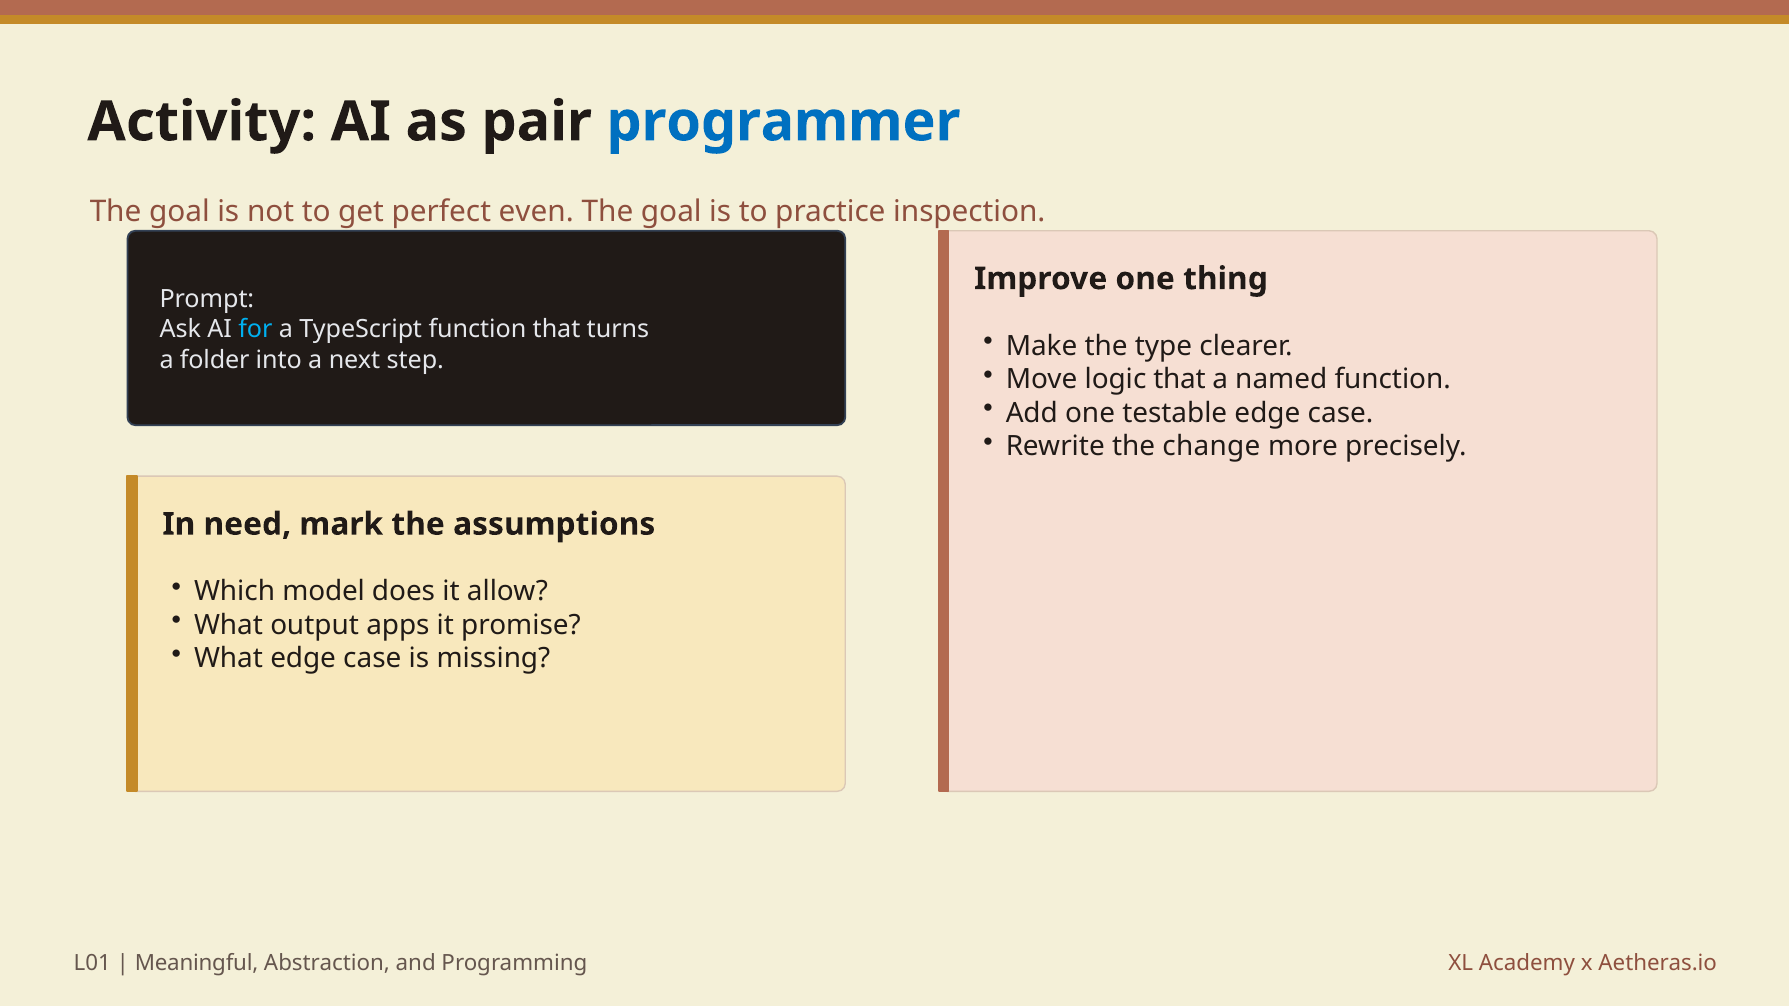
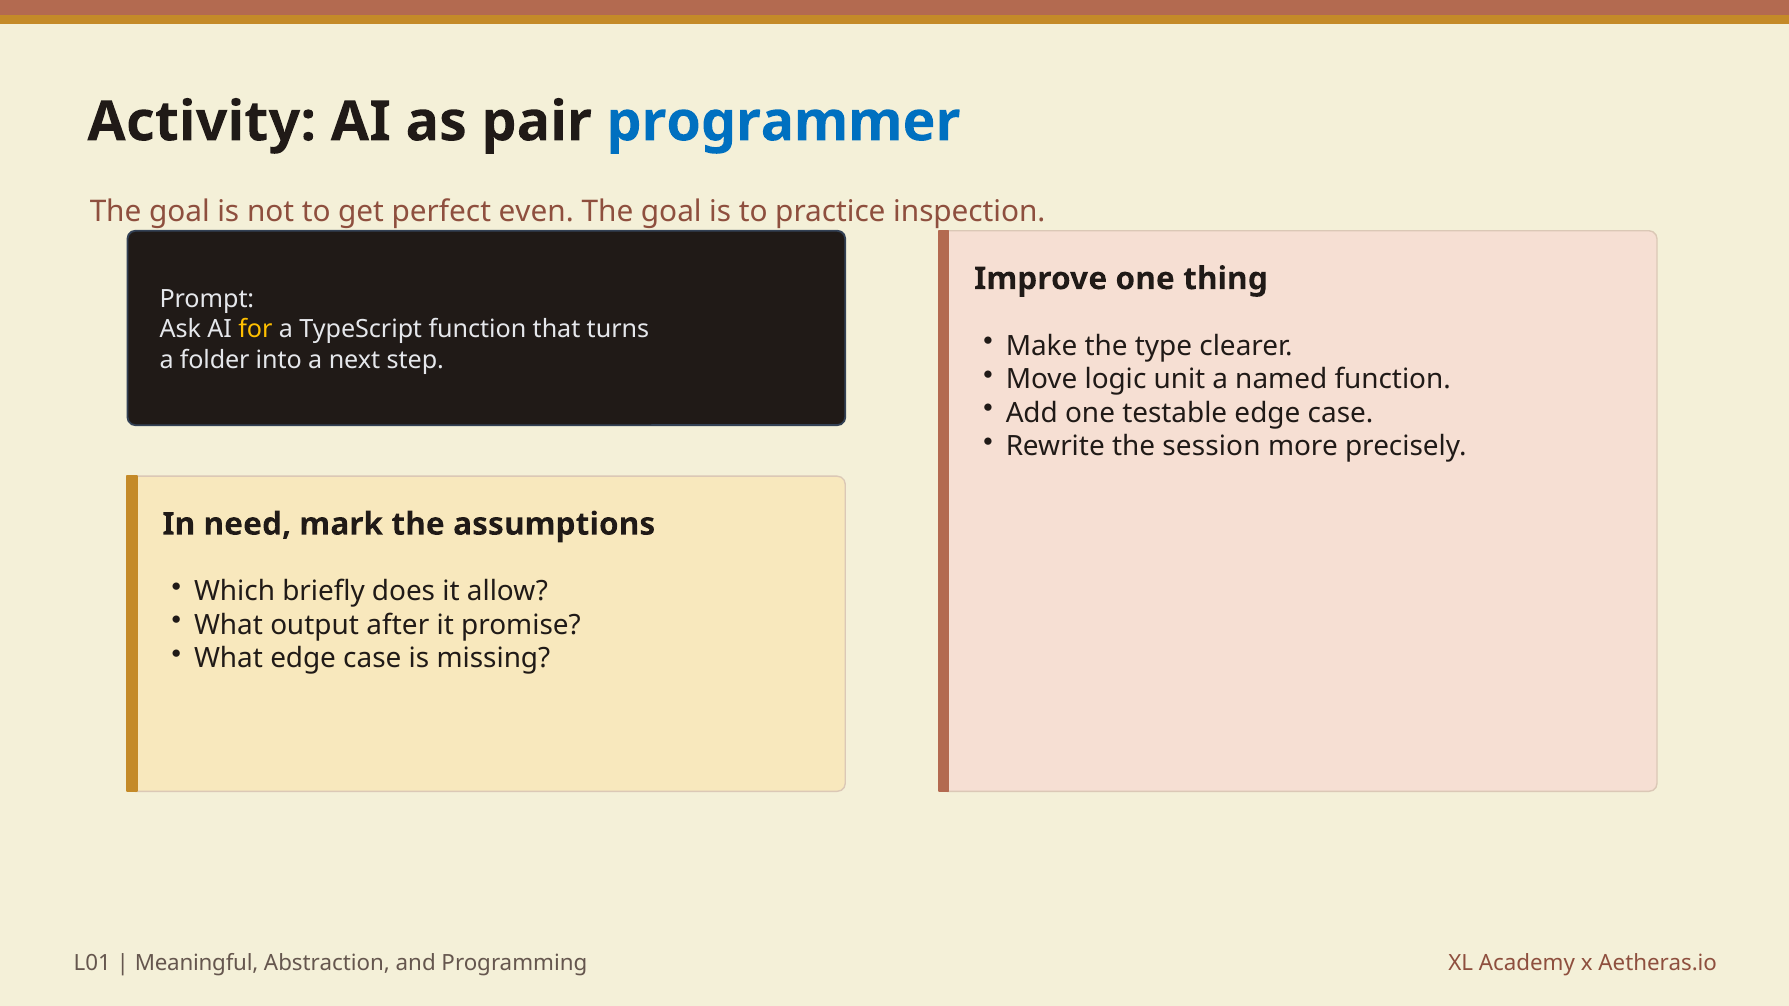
for colour: light blue -> yellow (255, 330)
logic that: that -> unit (1179, 380)
change: change -> session (1211, 447)
model: model -> briefly (324, 592)
apps: apps -> after (398, 625)
